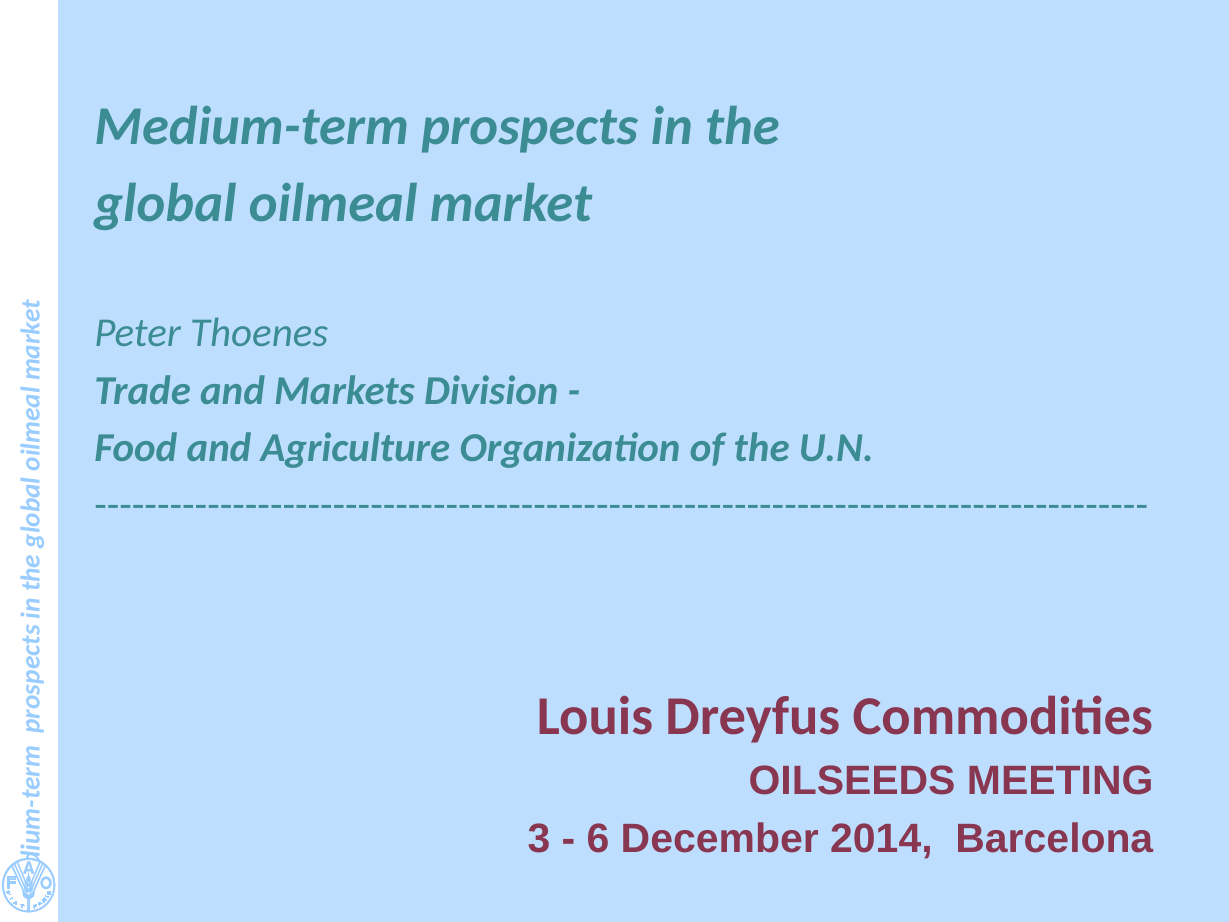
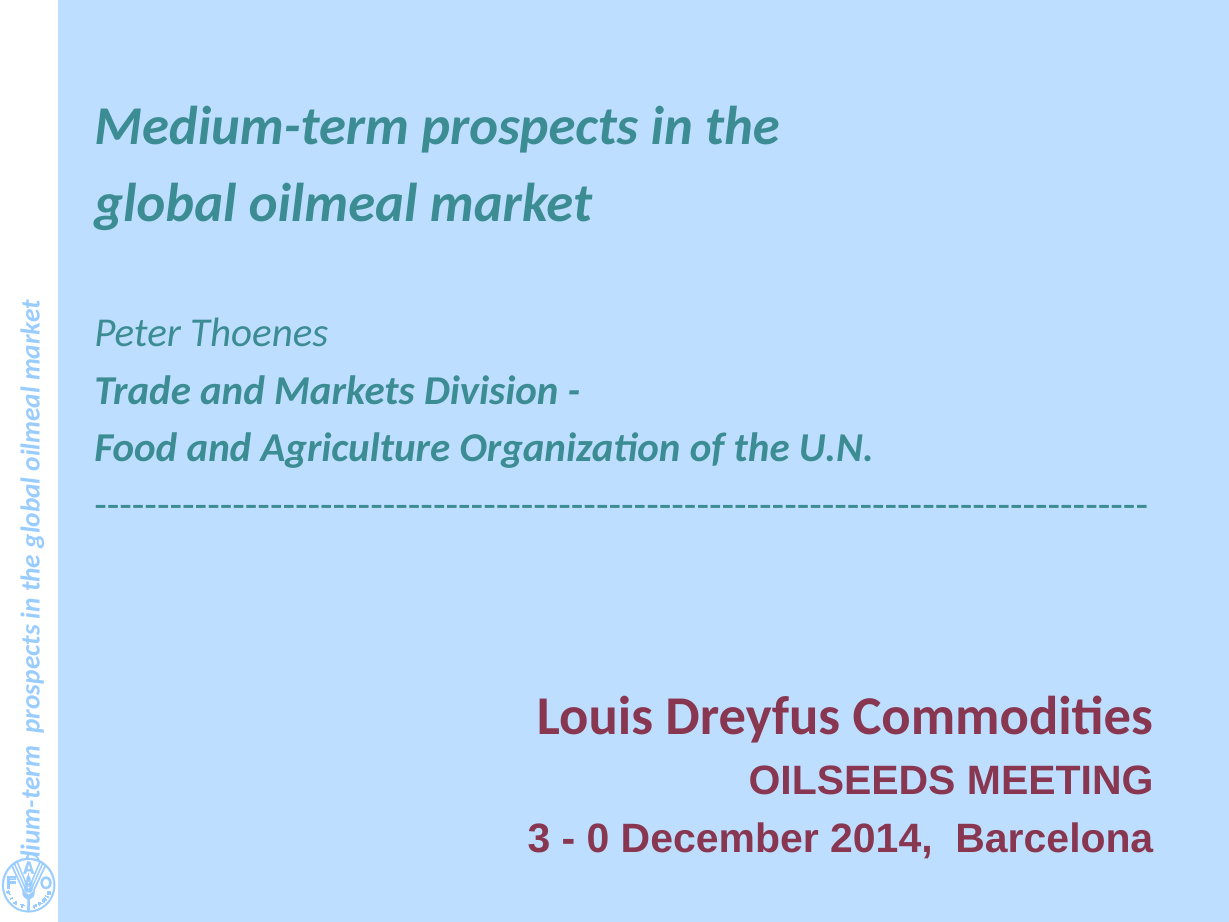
6: 6 -> 0 (598, 839)
